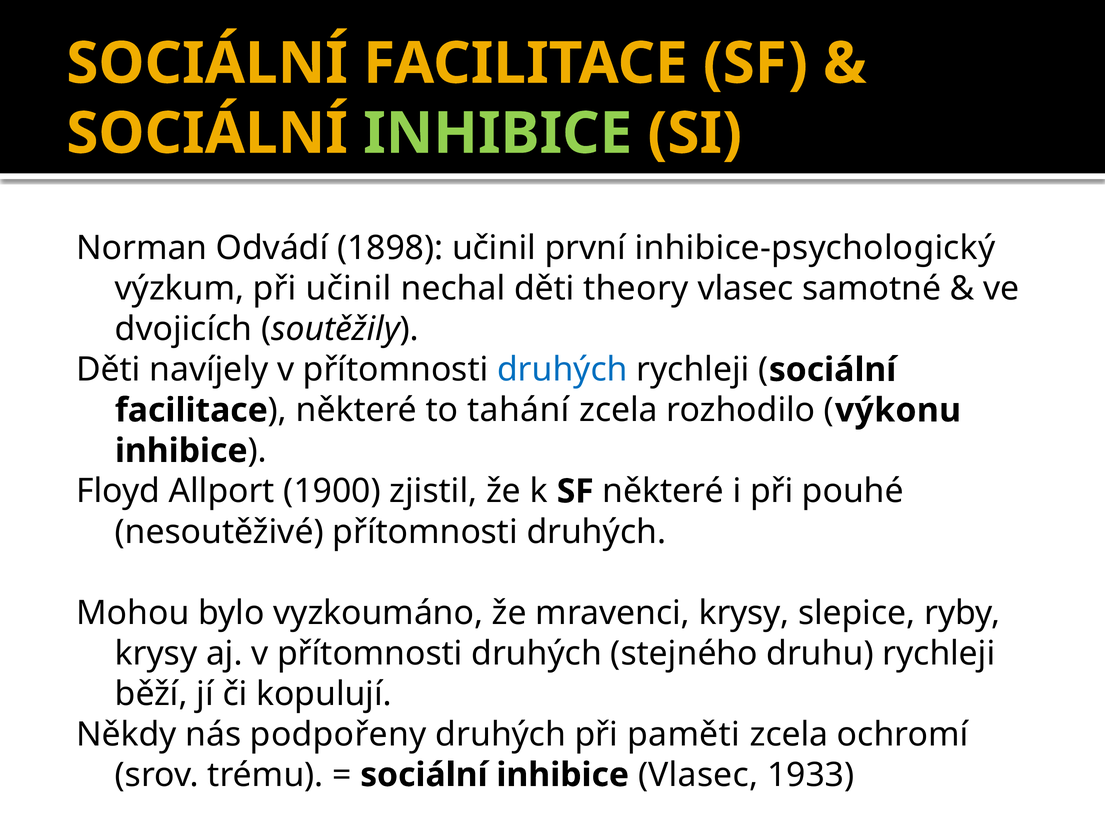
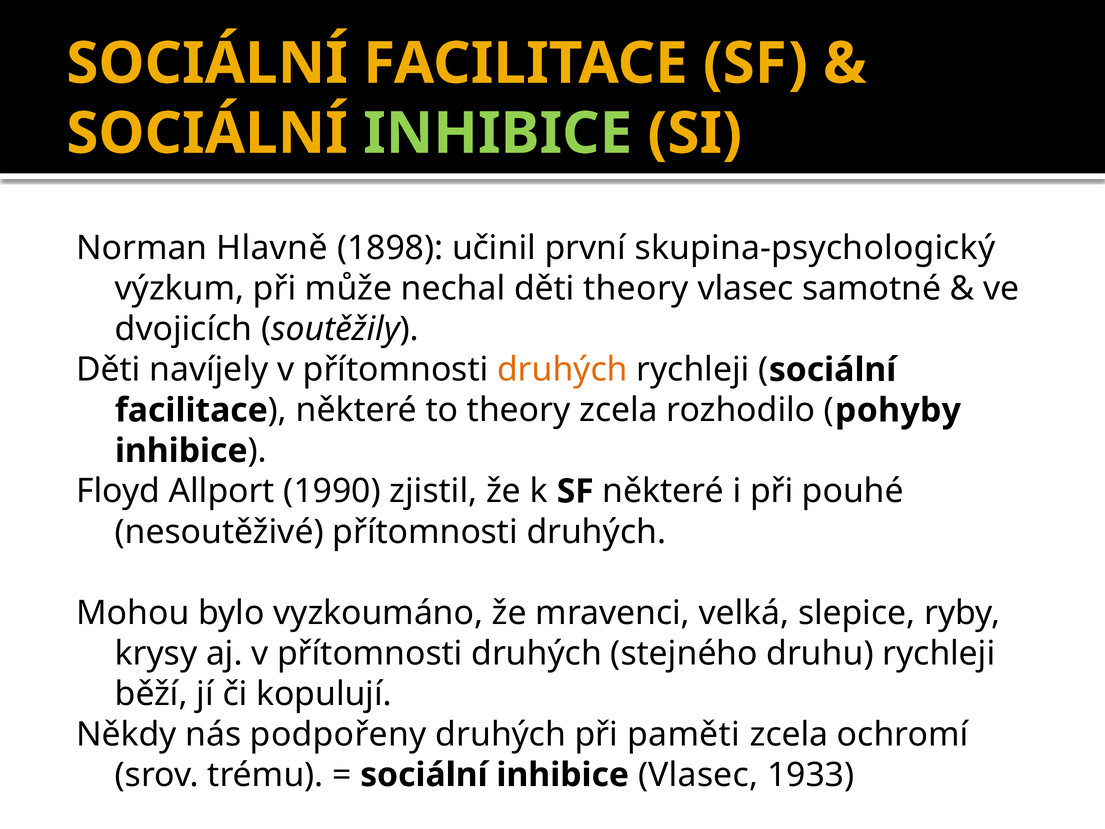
Odvádí: Odvádí -> Hlavně (272, 248)
inhibice-psychologický: inhibice-psychologický -> skupina-psychologický (815, 248)
při učinil: učinil -> může (349, 289)
druhých colour: blue -> orange (562, 370)
to tahání: tahání -> theory (519, 410)
výkonu: výkonu -> pohyby (898, 410)
1900: 1900 -> 1990 (332, 491)
mravenci krysy: krysy -> velká (744, 613)
